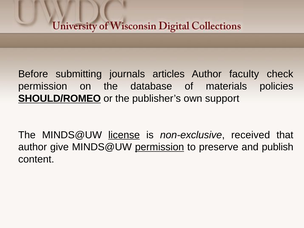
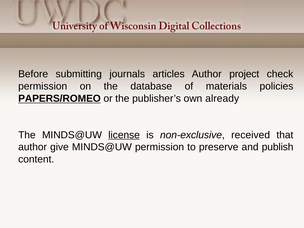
faculty: faculty -> project (244, 74)
SHOULD/ROMEO: SHOULD/ROMEO -> PAPERS/ROMEO (59, 98)
support: support -> already (222, 98)
permission underline: present -> none (160, 147)
